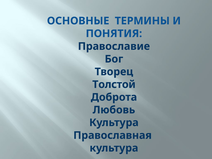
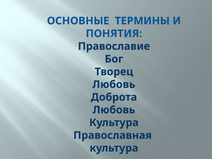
Толстой: Толстой -> Любовь (114, 84)
